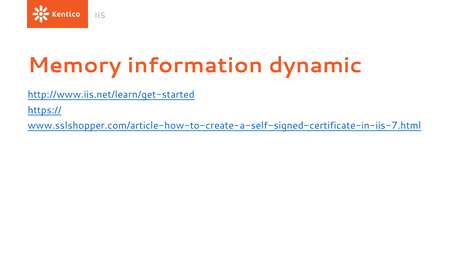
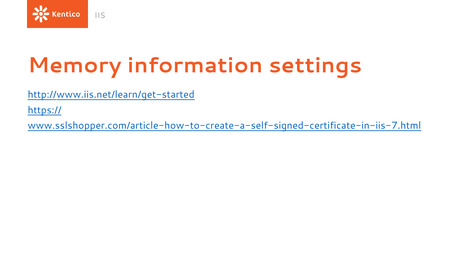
dynamic: dynamic -> settings (315, 65)
